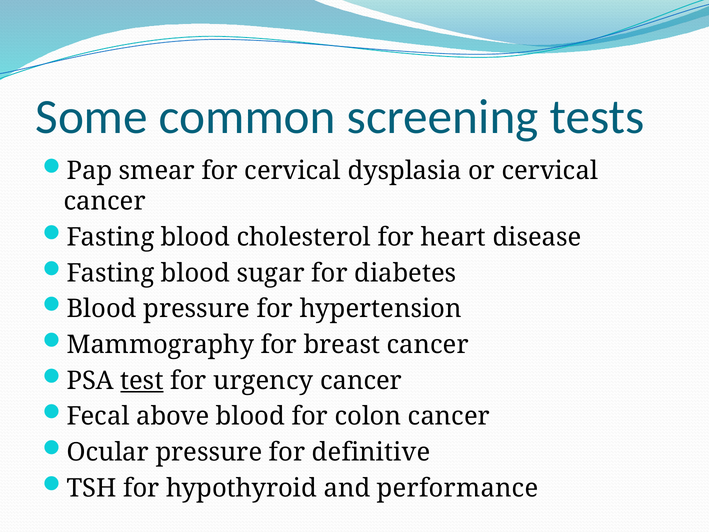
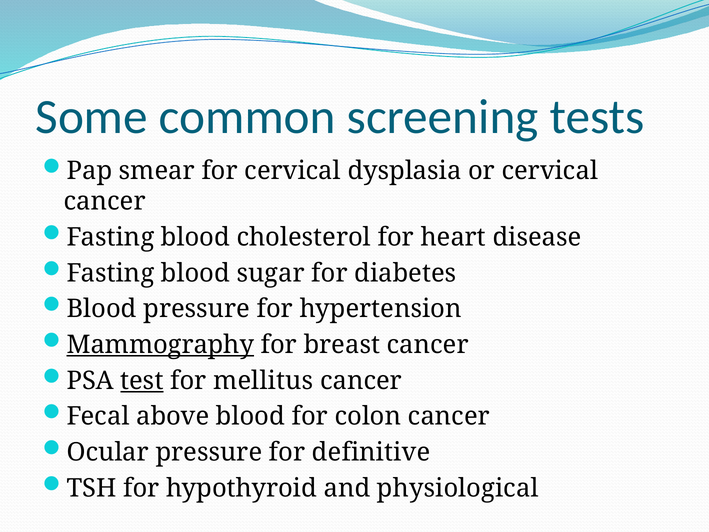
Mammography underline: none -> present (160, 345)
urgency: urgency -> mellitus (263, 380)
performance: performance -> physiological (458, 488)
